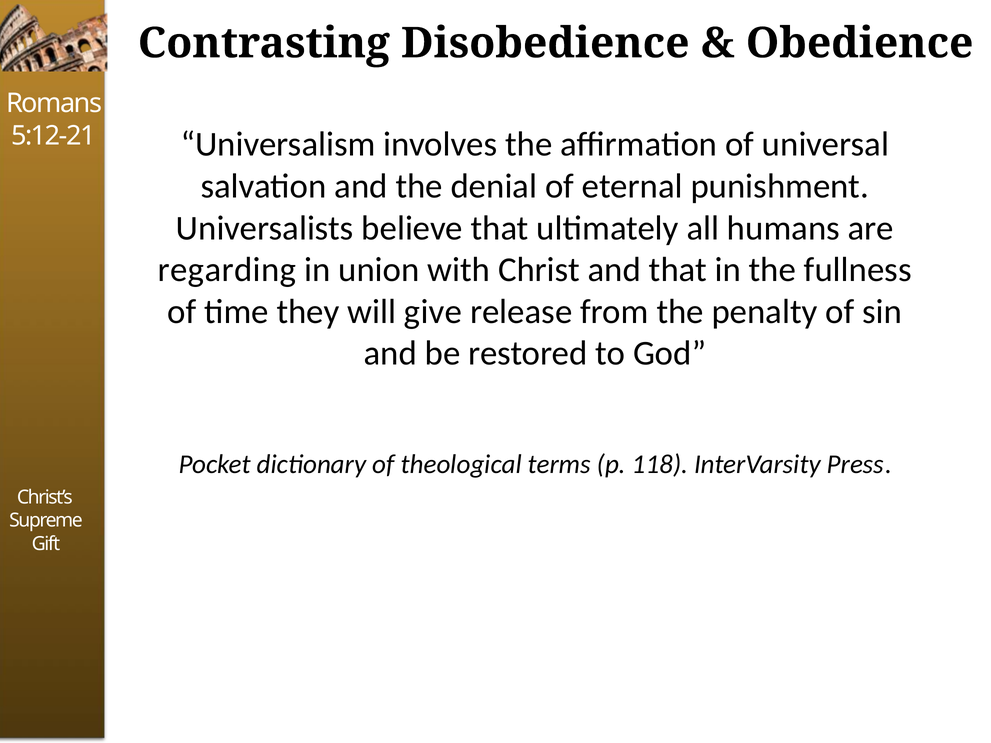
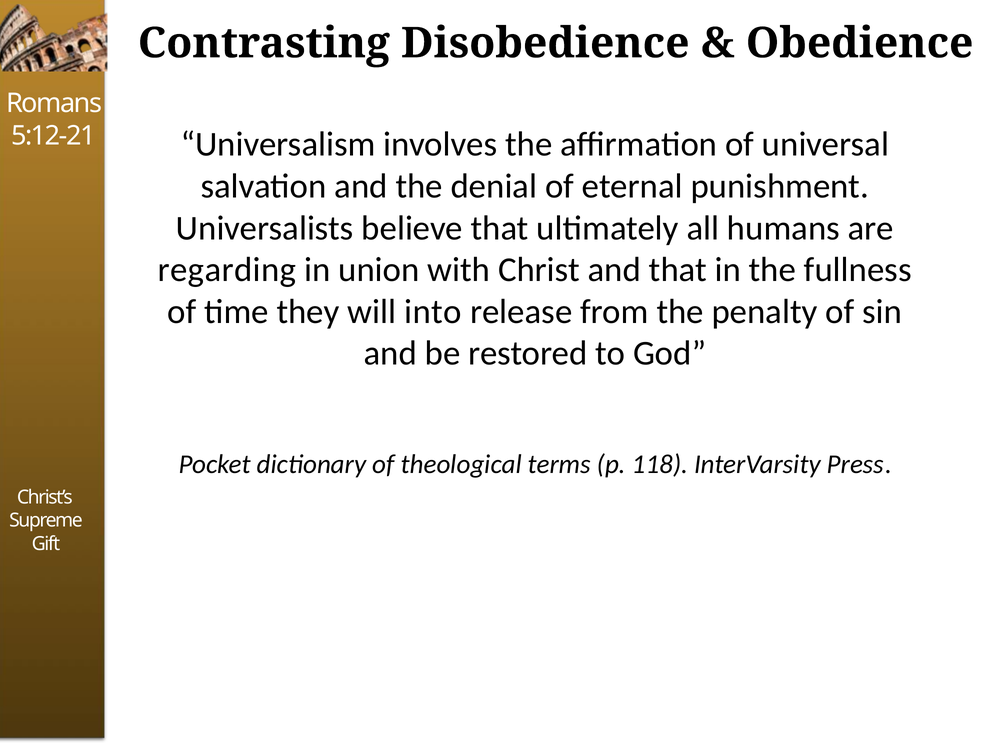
give: give -> into (433, 312)
